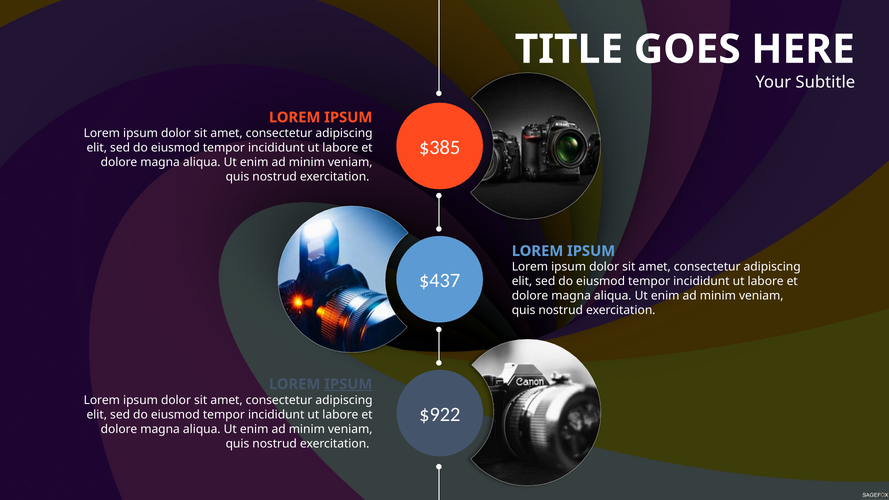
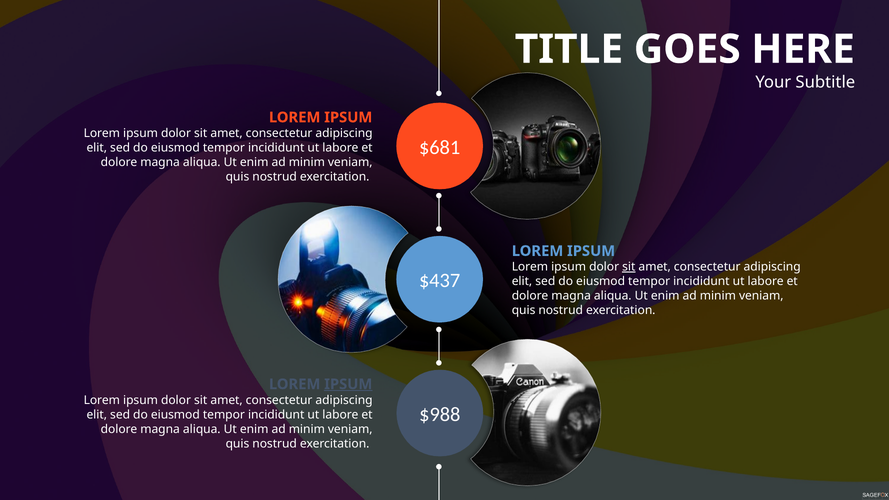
$385: $385 -> $681 (440, 147)
sit underline: none -> present (629, 267)
$922: $922 -> $988 (440, 415)
